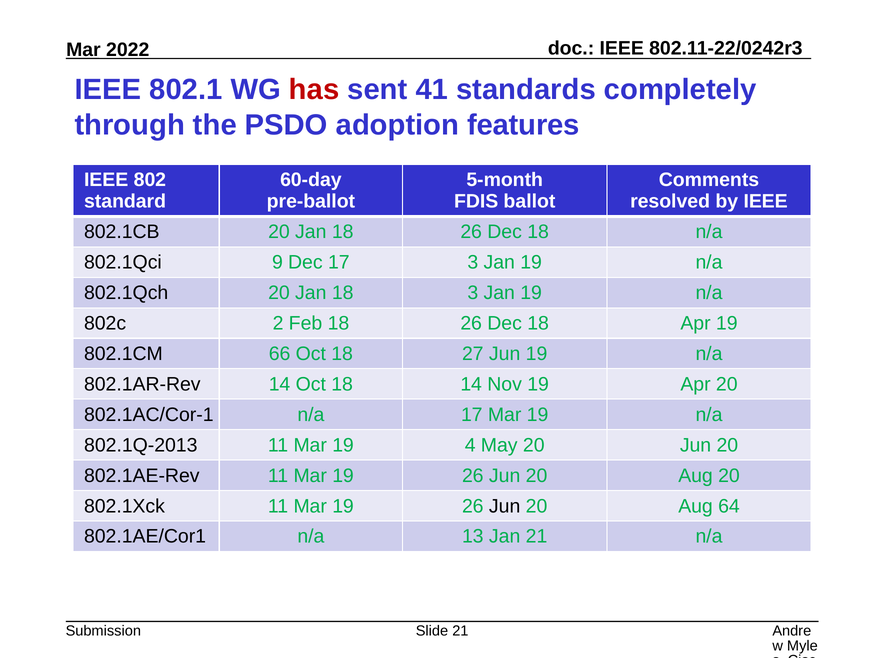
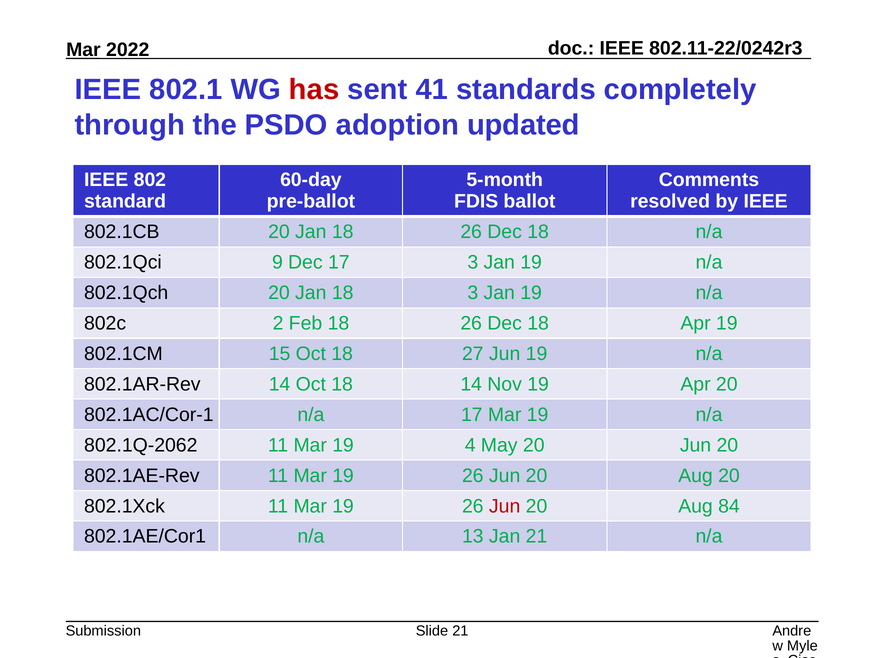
features: features -> updated (523, 125)
66: 66 -> 15 (280, 354)
802.1Q-2013: 802.1Q-2013 -> 802.1Q-2062 (141, 445)
Jun colour: black -> red (505, 506)
64: 64 -> 84 (729, 506)
